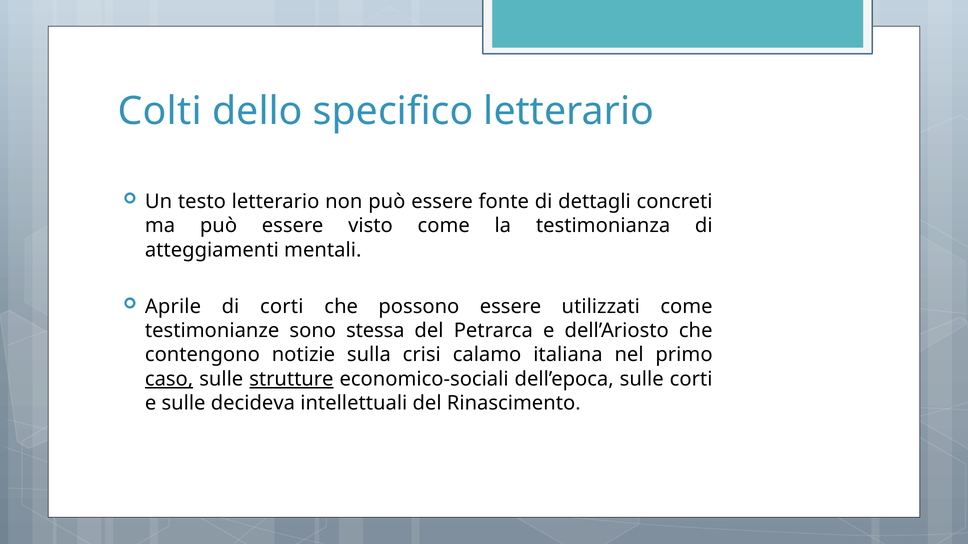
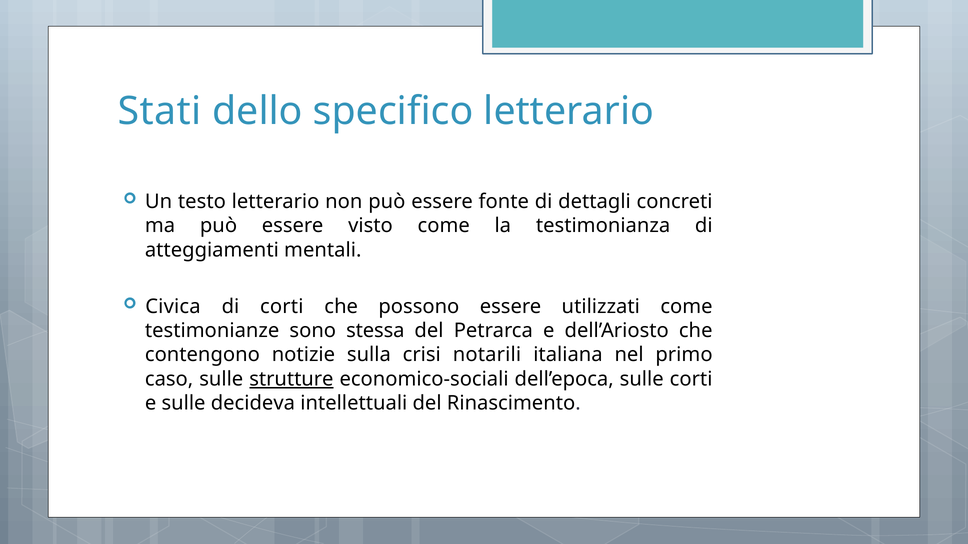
Colti: Colti -> Stati (160, 112)
Aprile: Aprile -> Civica (173, 307)
calamo: calamo -> notarili (487, 355)
caso underline: present -> none (169, 379)
